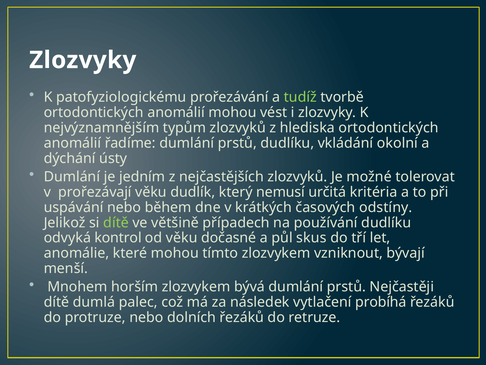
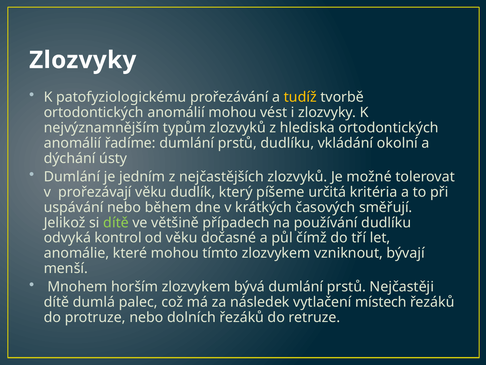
tudíž colour: light green -> yellow (300, 97)
nemusí: nemusí -> píšeme (280, 192)
odstíny: odstíny -> směřují (386, 207)
skus: skus -> čímž (312, 238)
probíhá: probíhá -> místech (381, 302)
